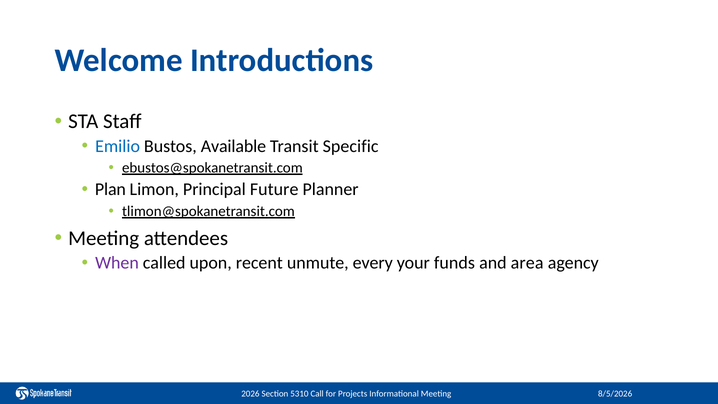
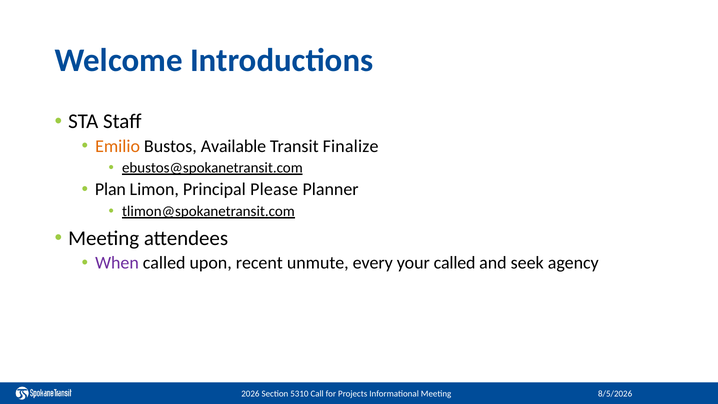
Emilio colour: blue -> orange (118, 146)
Specific: Specific -> Finalize (351, 146)
Future: Future -> Please (274, 189)
your funds: funds -> called (455, 263)
area: area -> seek (527, 263)
